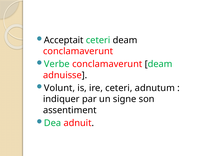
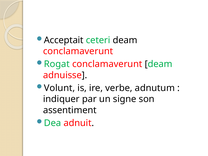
Verbe: Verbe -> Rogat (57, 64)
ire ceteri: ceteri -> verbe (119, 88)
